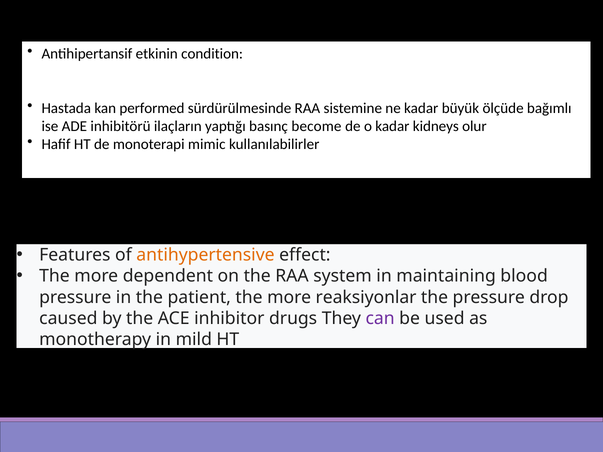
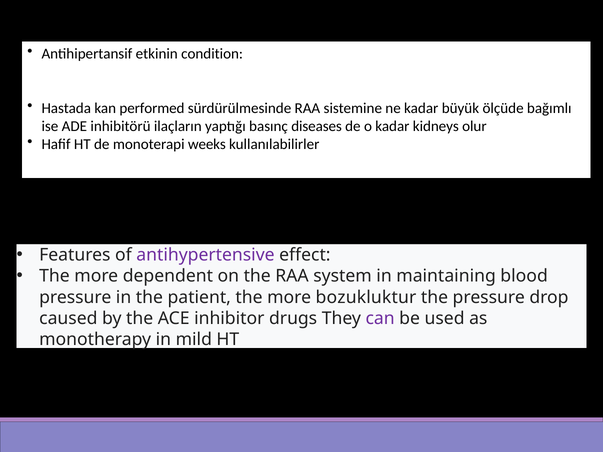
become: become -> diseases (317, 126)
mimic: mimic -> weeks (207, 144)
antihypertensive colour: orange -> purple (205, 255)
reaksiyonlar: reaksiyonlar -> bozukluktur (366, 297)
